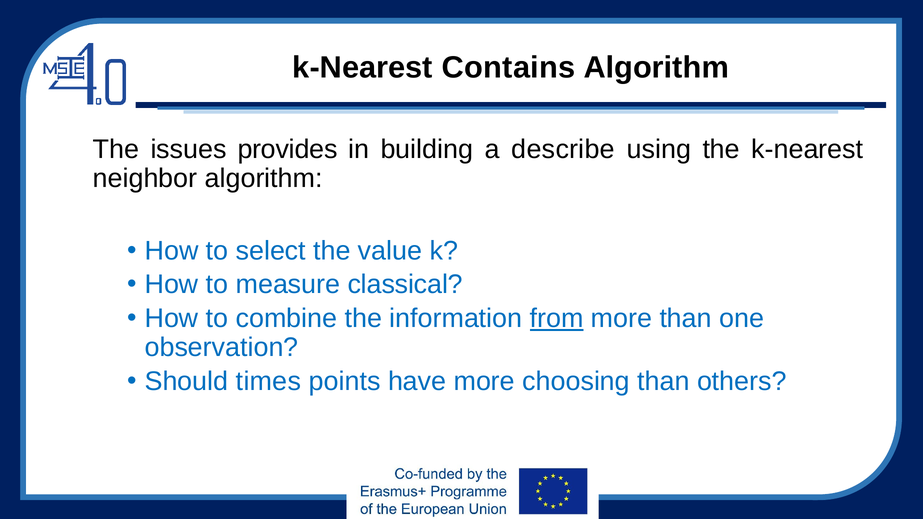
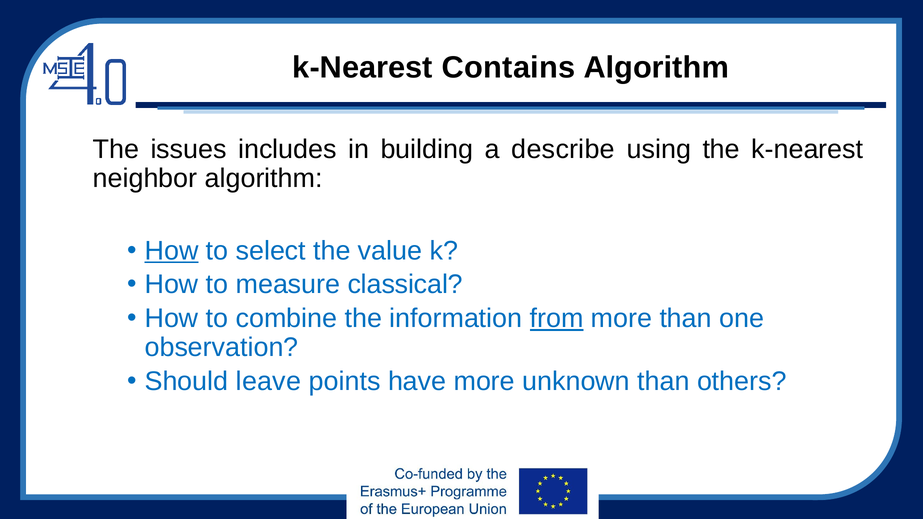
provides: provides -> includes (287, 149)
How underline: none -> present (172, 251)
times: times -> leave (268, 381)
choosing: choosing -> unknown (576, 381)
